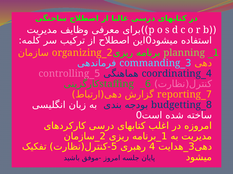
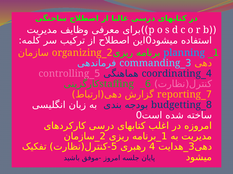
planning colour: light green -> light blue (184, 53)
